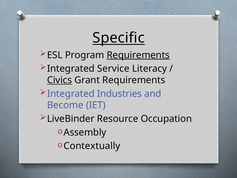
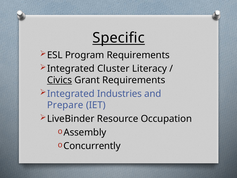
Requirements underline: present -> none (138, 55)
Service: Service -> Cluster (113, 69)
Become: Become -> Prepare (65, 105)
Contextually: Contextually -> Concurrently (92, 146)
